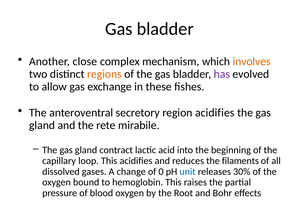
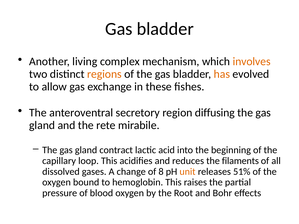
close: close -> living (85, 62)
has colour: purple -> orange (222, 74)
region acidifies: acidifies -> diffusing (215, 113)
0: 0 -> 8 (161, 172)
unit colour: blue -> orange (188, 172)
30%: 30% -> 51% (242, 172)
